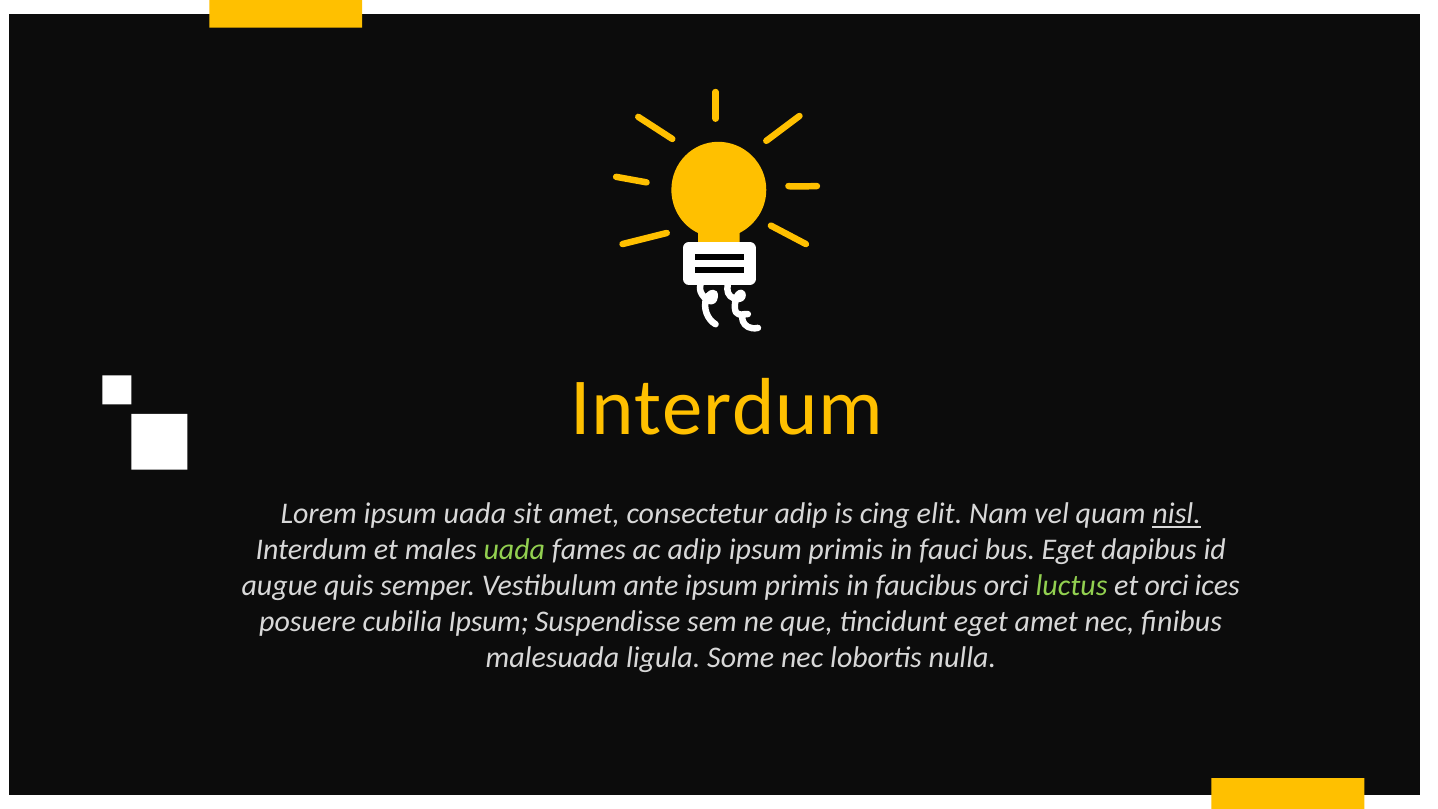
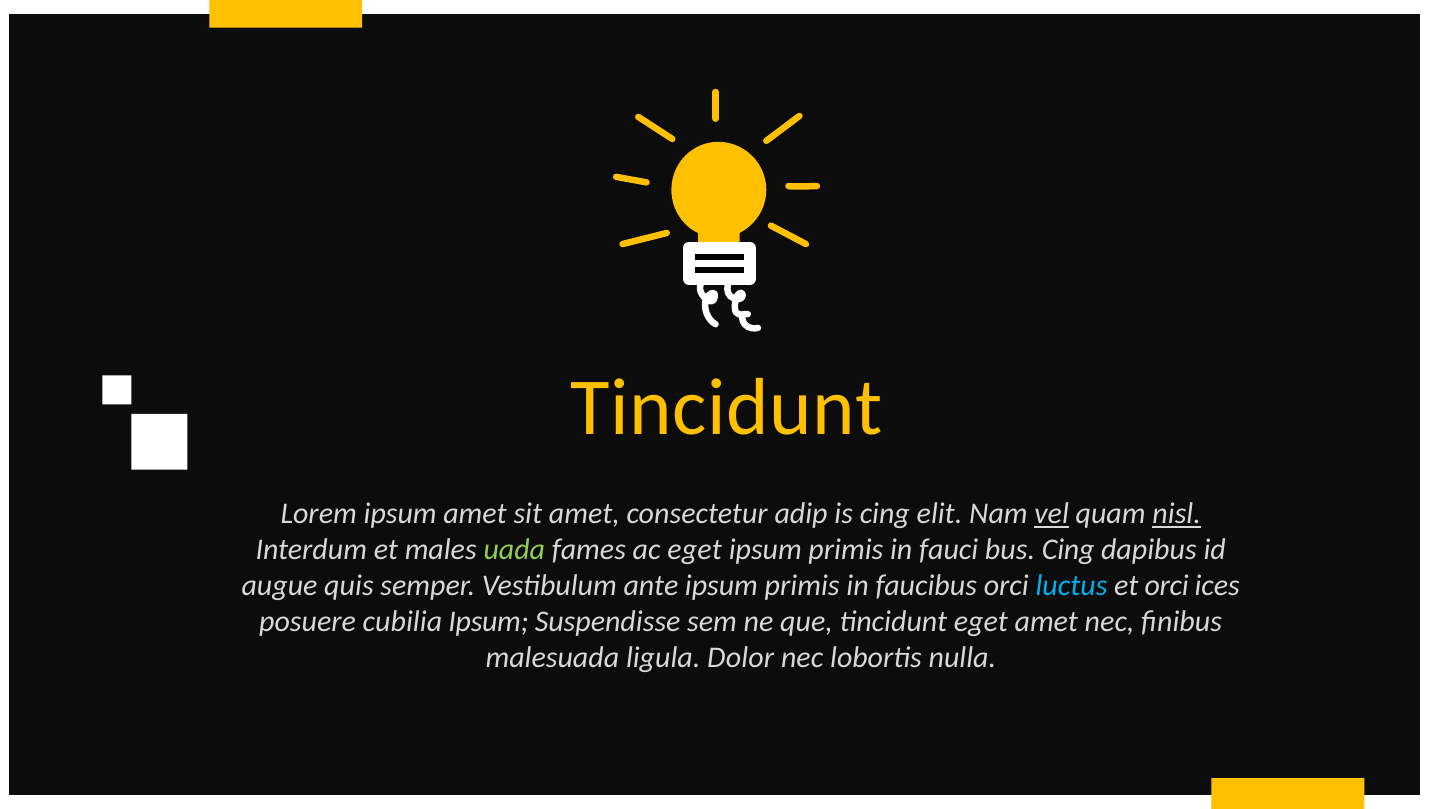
Interdum: Interdum -> Tincidunt (727, 408)
ipsum uada: uada -> amet (475, 514)
vel underline: none -> present (1052, 514)
ac adip: adip -> eget (695, 550)
bus Eget: Eget -> Cing (1068, 550)
luctus colour: light green -> light blue (1071, 586)
Some: Some -> Dolor (741, 658)
